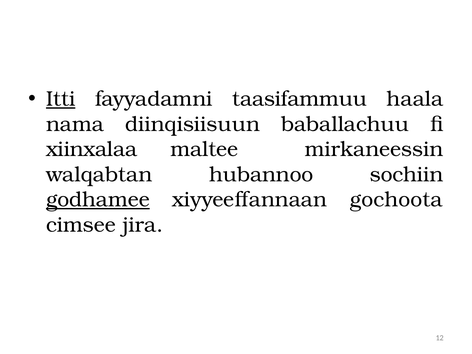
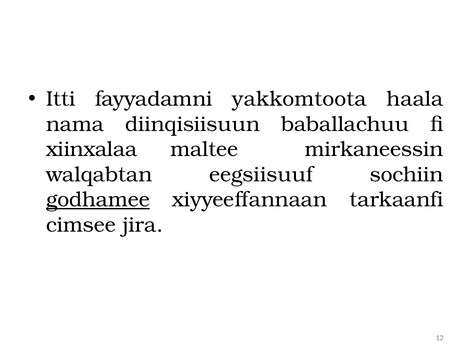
Itti underline: present -> none (61, 99)
taasifammuu: taasifammuu -> yakkomtoota (299, 99)
hubannoo: hubannoo -> eegsiisuuf (261, 175)
gochoota: gochoota -> tarkaanfi (396, 200)
